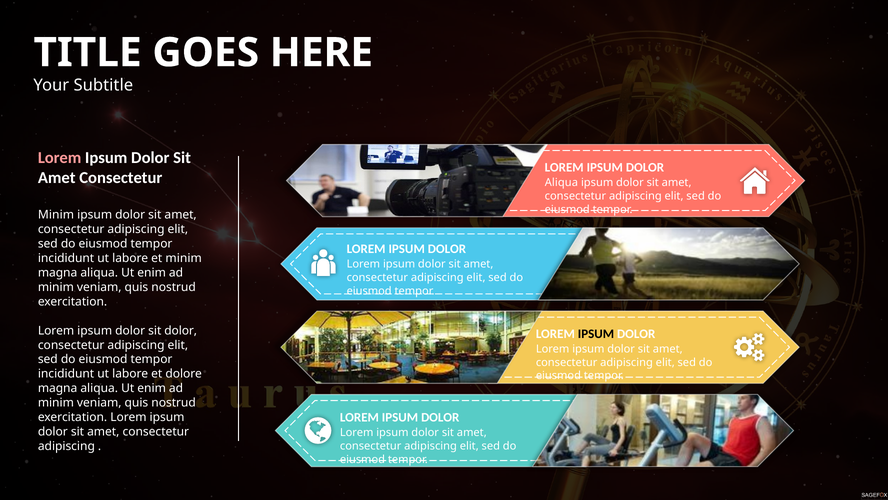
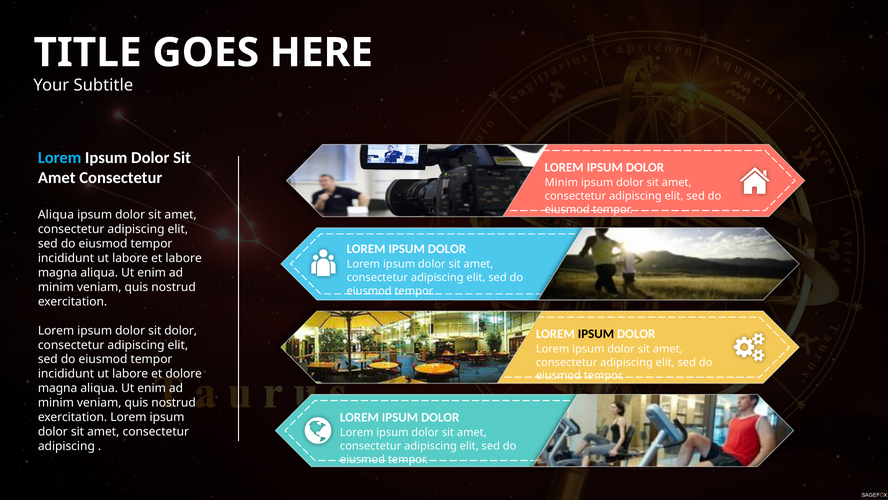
Lorem colour: pink -> light blue (60, 158)
Aliqua: Aliqua -> Minim (561, 183)
Minim: Minim -> Aliqua (56, 215)
et minim: minim -> labore (184, 258)
